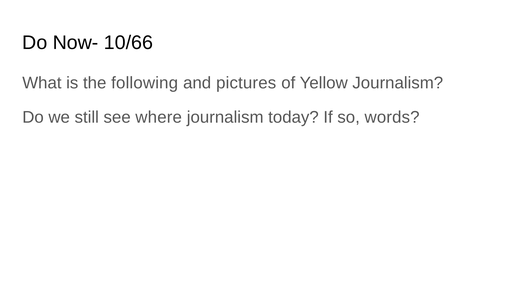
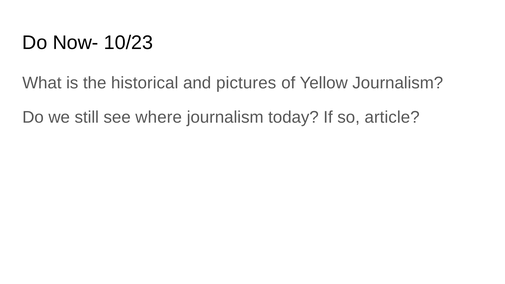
10/66: 10/66 -> 10/23 (128, 43)
following: following -> historical (145, 83)
words: words -> article (392, 117)
